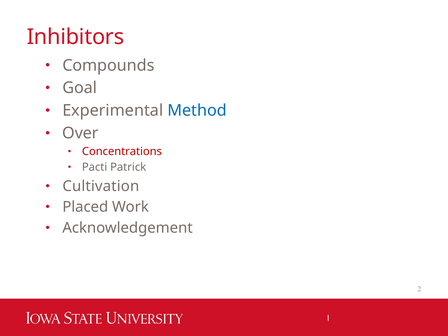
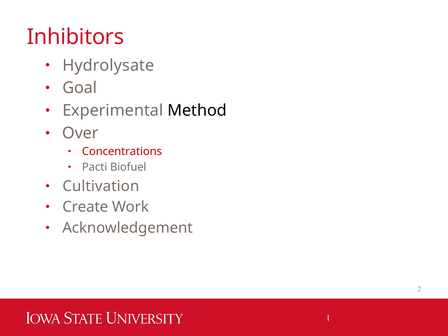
Compounds: Compounds -> Hydrolysate (108, 65)
Method colour: blue -> black (197, 111)
Patrick: Patrick -> Biofuel (128, 167)
Placed: Placed -> Create (85, 207)
